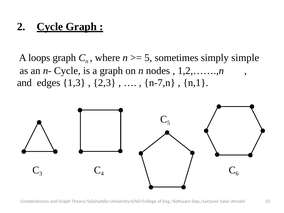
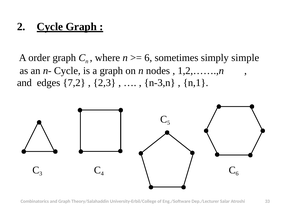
loops: loops -> order (39, 58)
5: 5 -> 6 (148, 58)
1,3: 1,3 -> 7,2 (74, 83)
n-7,n: n-7,n -> n-3,n (160, 83)
